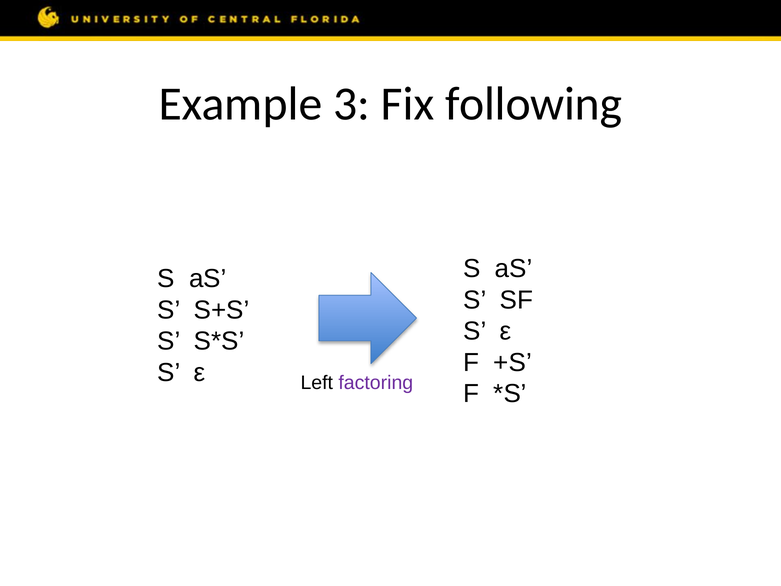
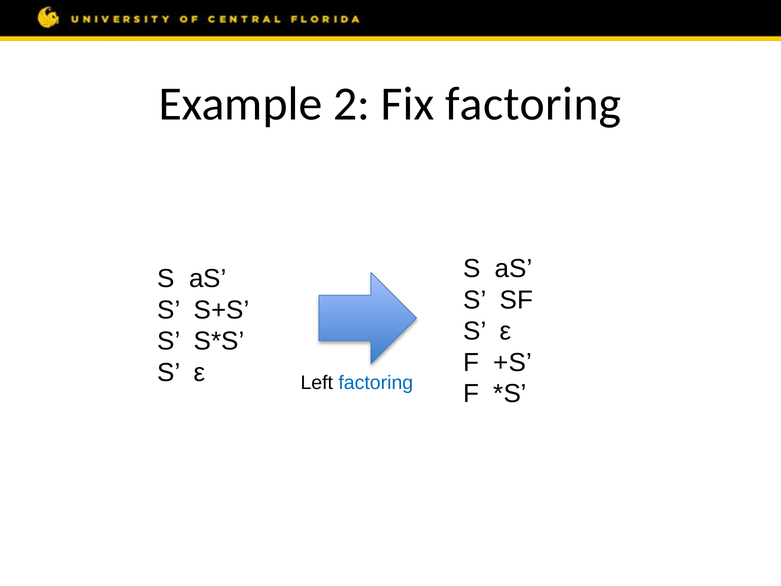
3: 3 -> 2 (352, 104)
Fix following: following -> factoring (533, 104)
factoring colour: purple -> blue (376, 383)
